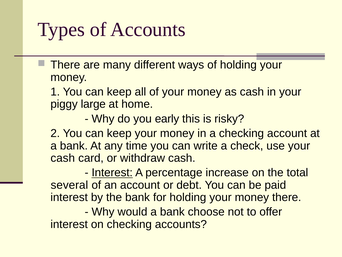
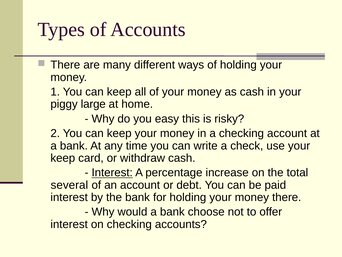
early: early -> easy (167, 119)
cash: cash -> keep (63, 158)
